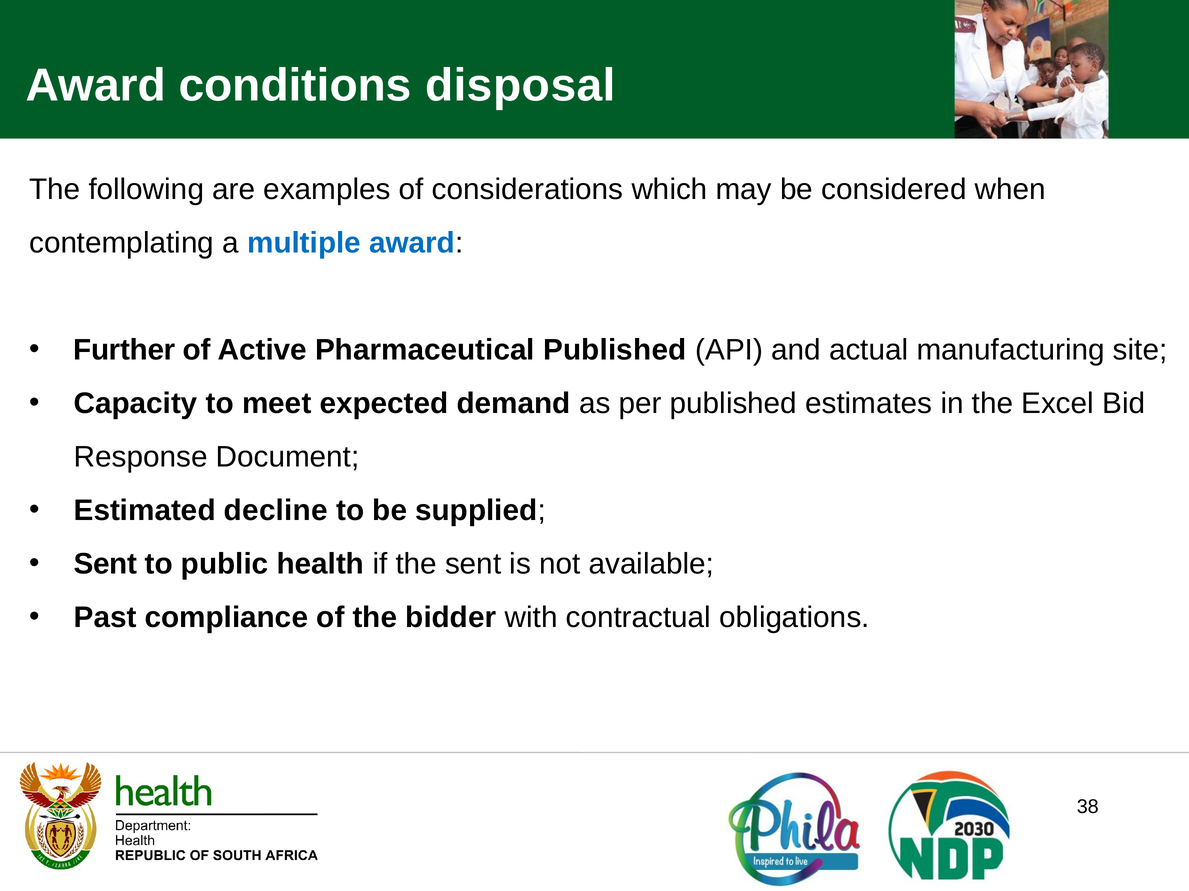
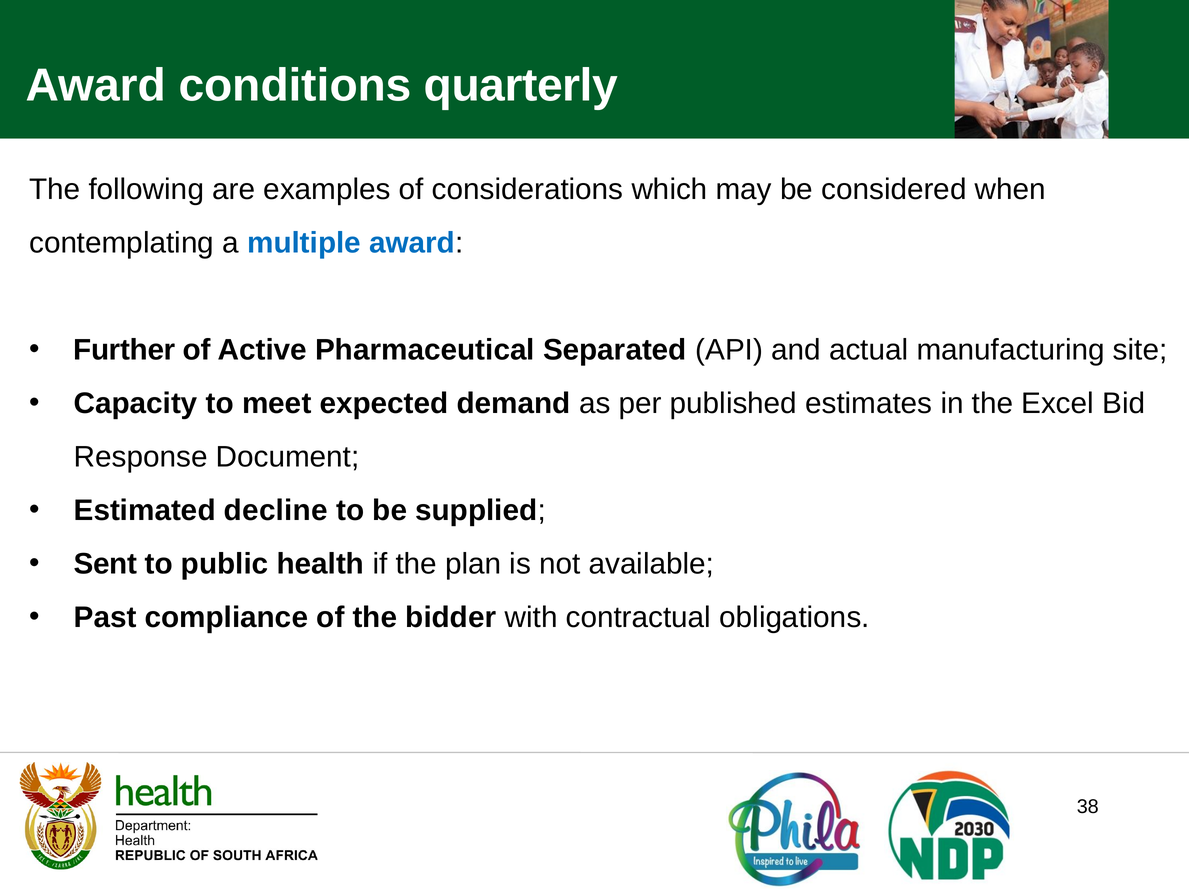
disposal: disposal -> quarterly (521, 85)
Pharmaceutical Published: Published -> Separated (615, 350)
the sent: sent -> plan (473, 564)
